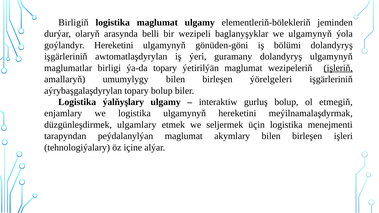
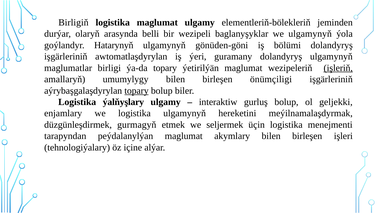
goýlandyr Hereketini: Hereketini -> Hatarynyň (114, 45)
ýörelgeleri: ýörelgeleri -> önümçiligi (271, 79)
topary underline: none -> present (137, 91)
etmegiň: etmegiň -> geljekki (336, 102)
ulgamlary: ulgamlary -> gurmagyň (137, 125)
